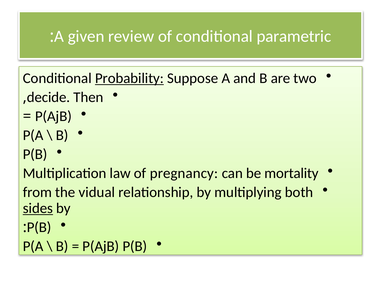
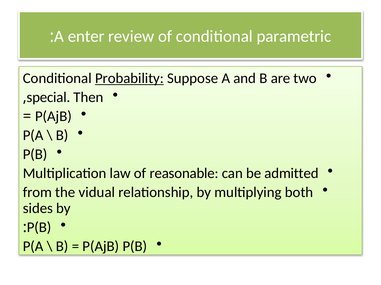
given: given -> enter (86, 36)
decide: decide -> special (49, 98)
pregnancy: pregnancy -> reasonable (184, 174)
mortality: mortality -> admitted (291, 174)
sides underline: present -> none (38, 209)
